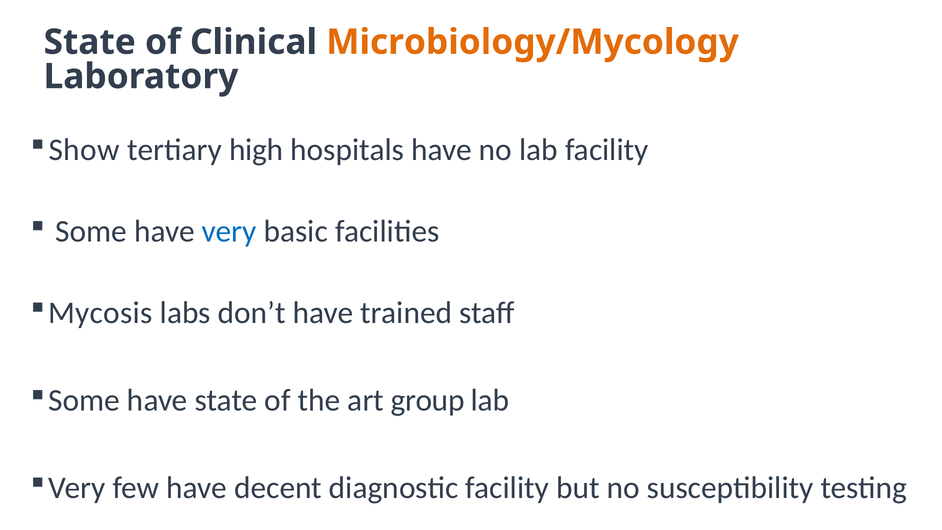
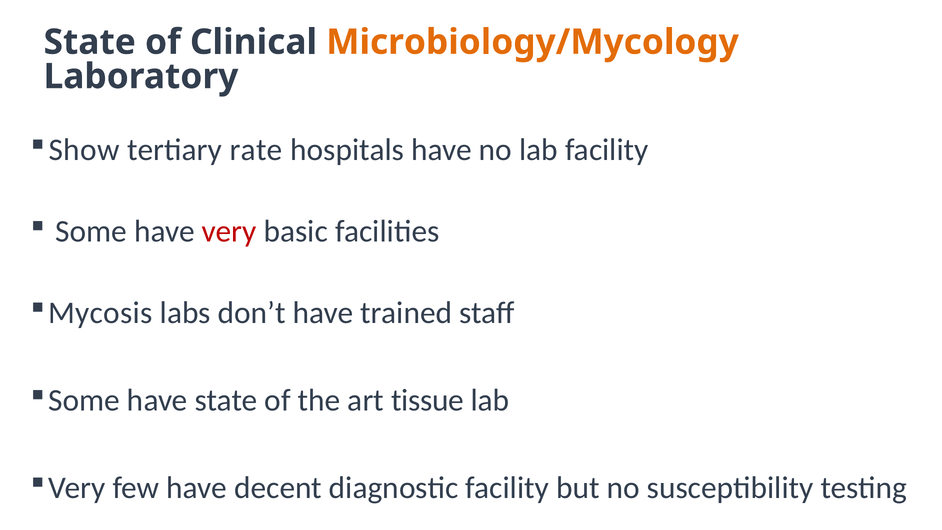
high: high -> rate (256, 150)
very colour: blue -> red (229, 231)
group: group -> tissue (428, 400)
